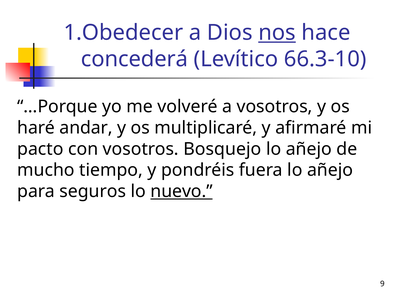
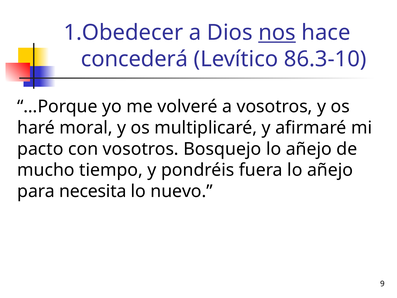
66.3-10: 66.3-10 -> 86.3-10 (325, 59)
andar: andar -> moral (86, 128)
seguros: seguros -> necesita (93, 191)
nuevo underline: present -> none (182, 191)
